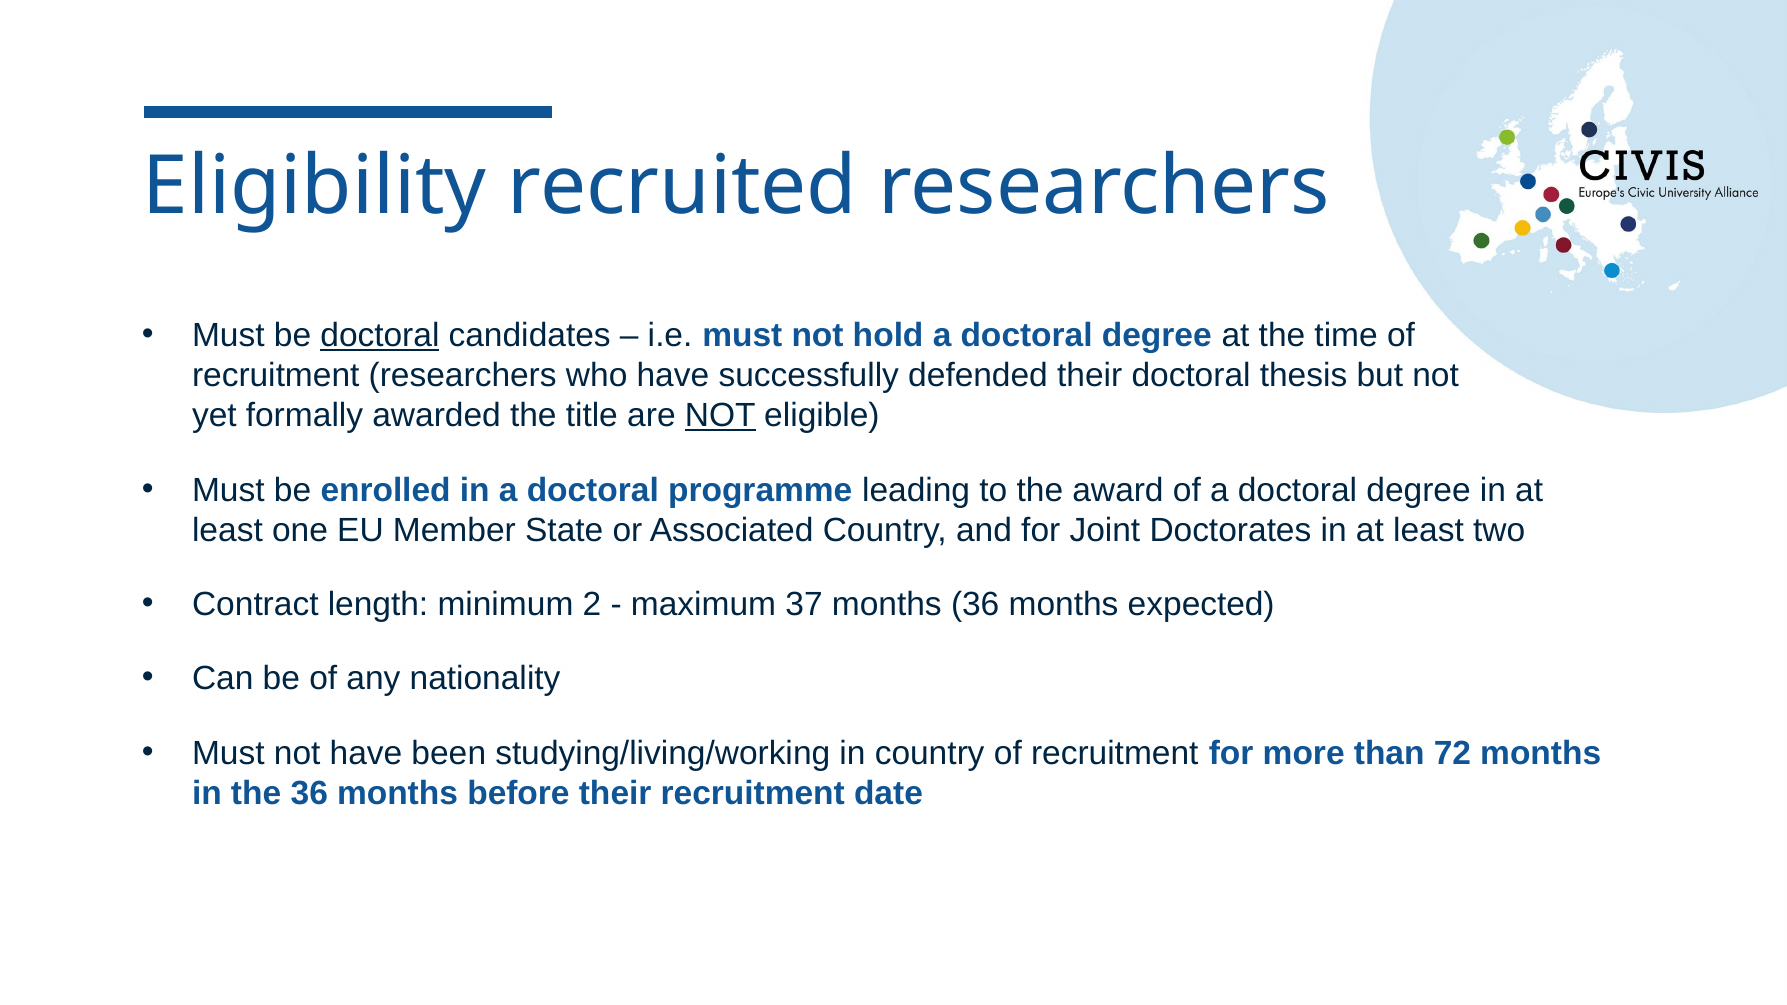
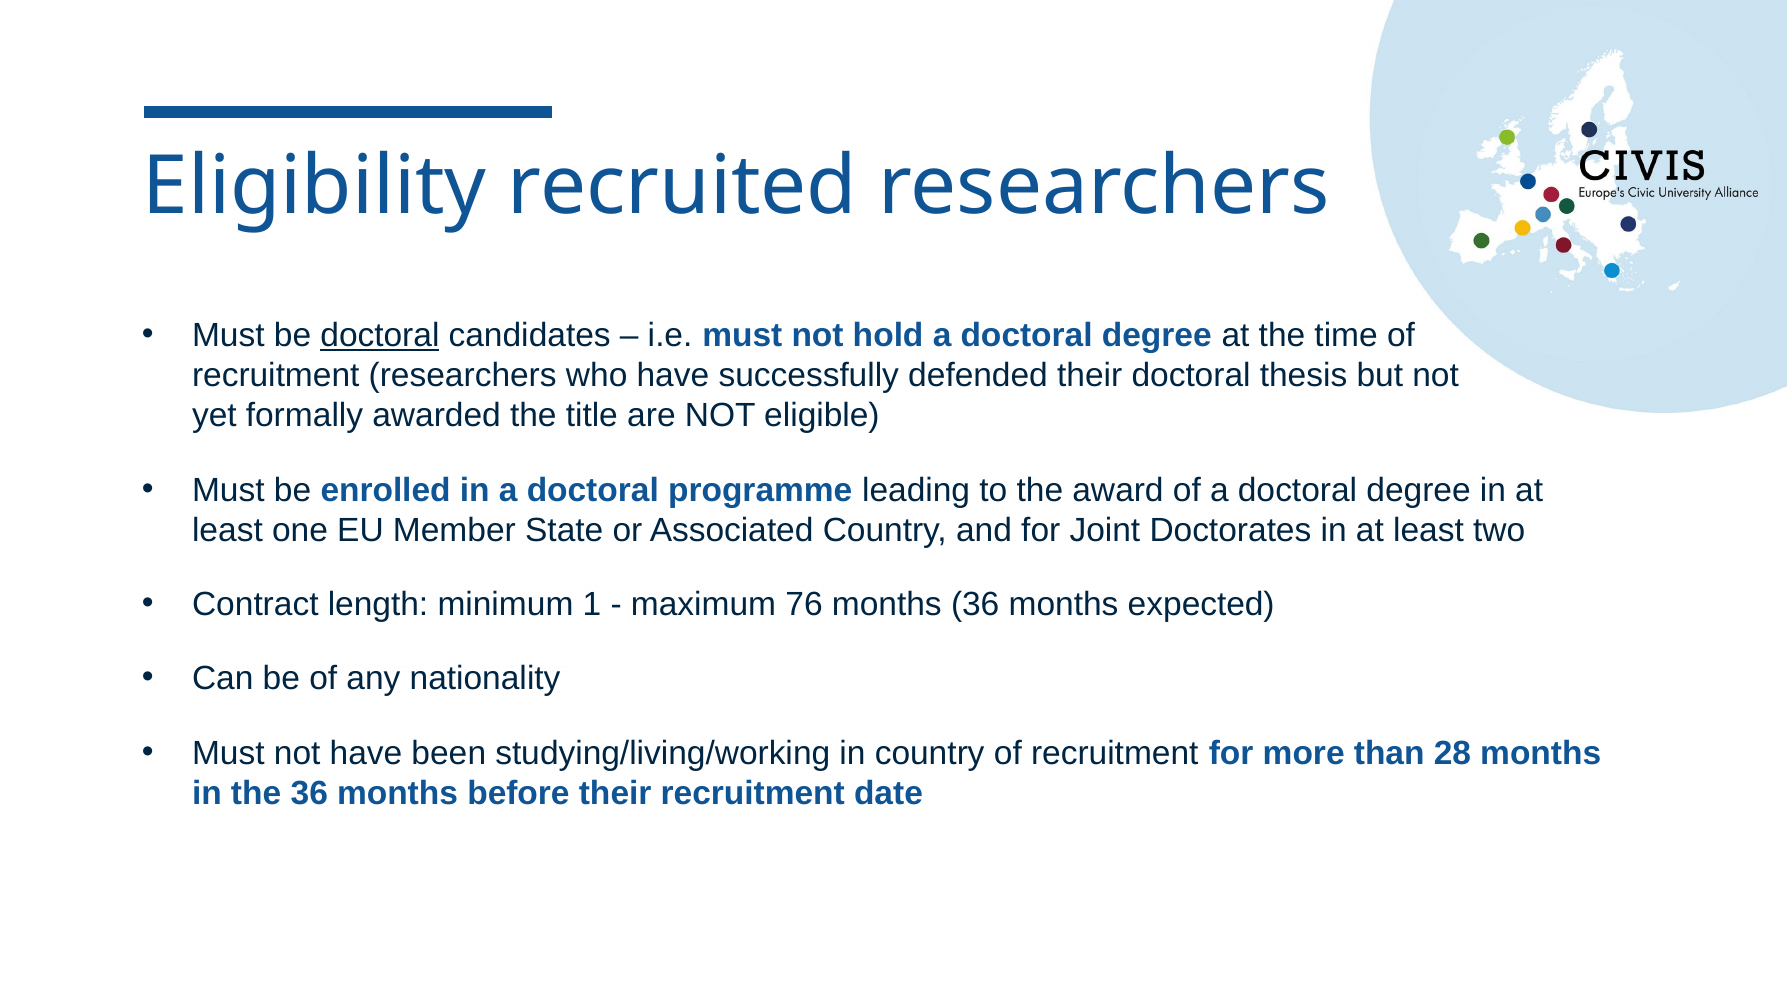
NOT underline: present -> none (720, 416)
2: 2 -> 1 (592, 605)
37: 37 -> 76 (804, 605)
72: 72 -> 28 (1452, 753)
